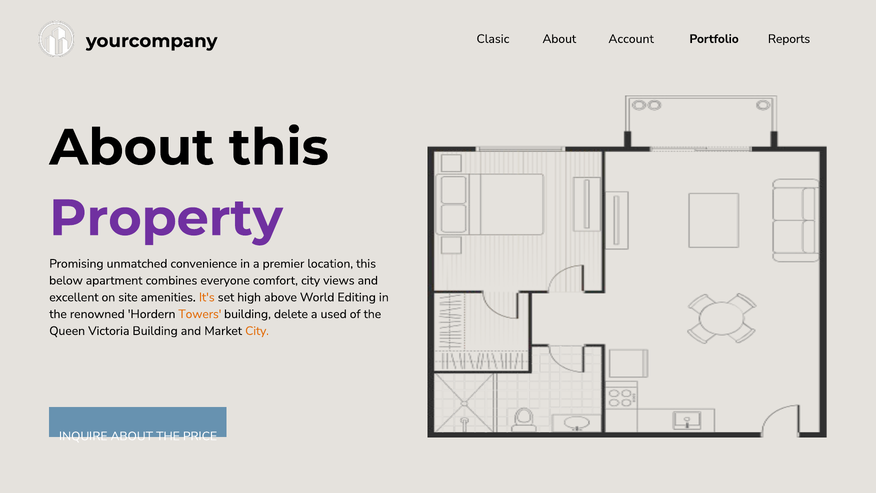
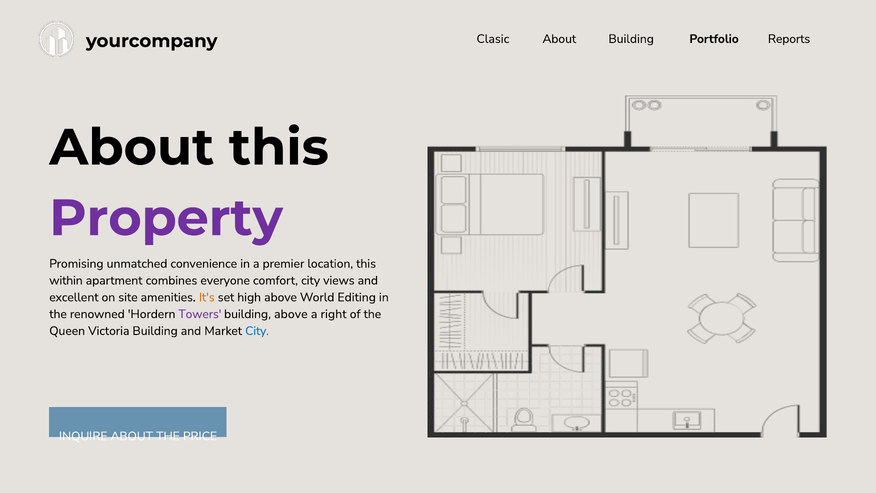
About Account: Account -> Building (631, 39)
below: below -> within (66, 280)
Towers colour: orange -> purple (200, 314)
building delete: delete -> above (291, 314)
used: used -> right (334, 314)
City colour: orange -> blue (257, 331)
